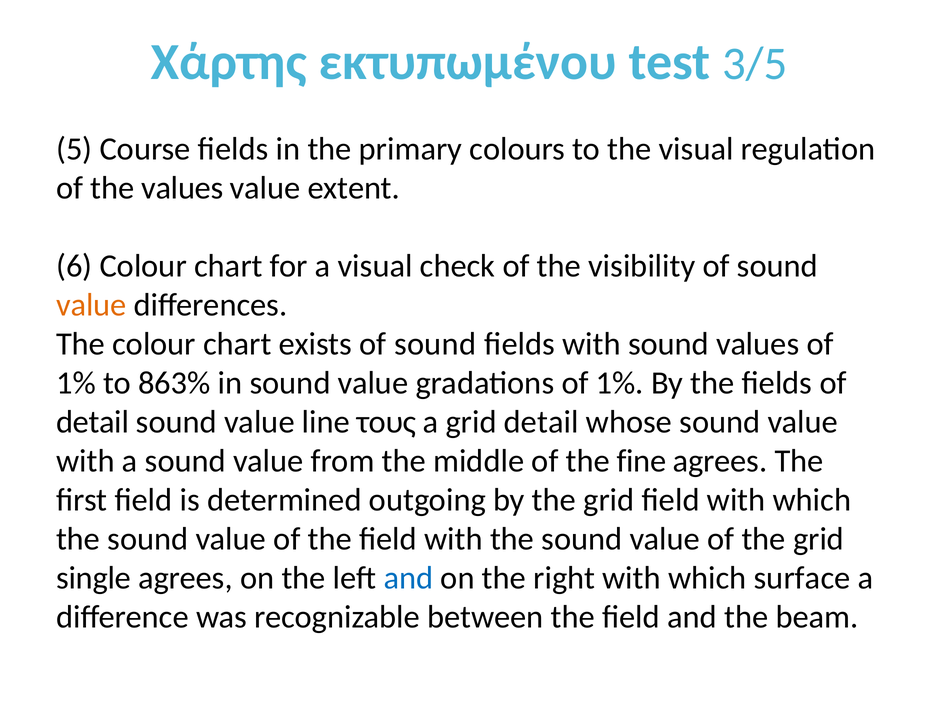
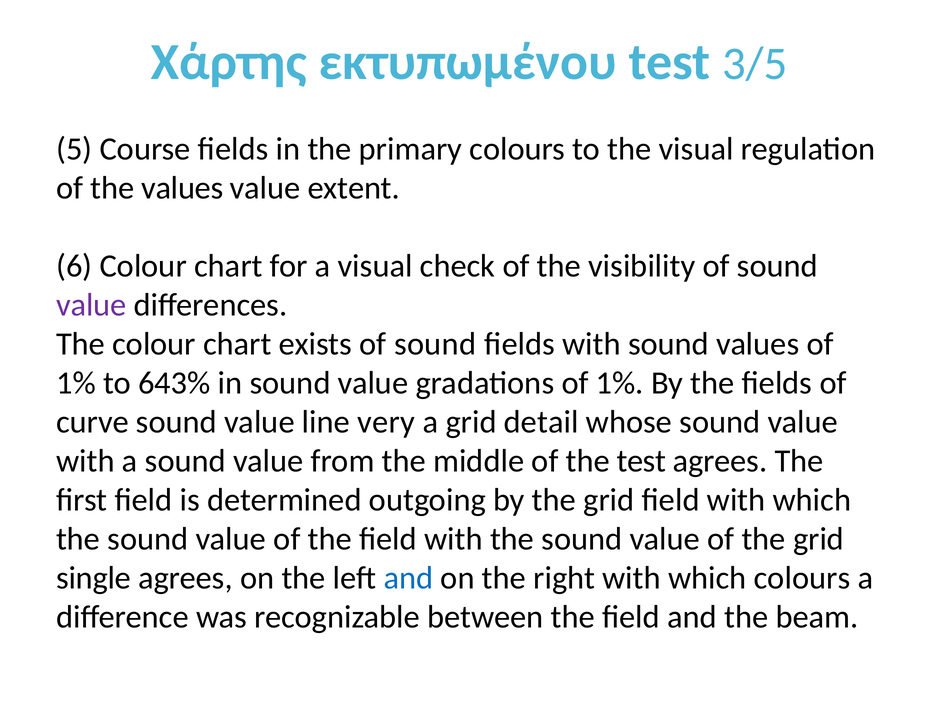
value colour: orange -> purple (91, 305)
863%: 863% -> 643% (174, 383)
detail: detail -> curve (92, 422)
τους: τους -> very (386, 422)
the fine: fine -> test (641, 461)
which surface: surface -> colours (802, 578)
